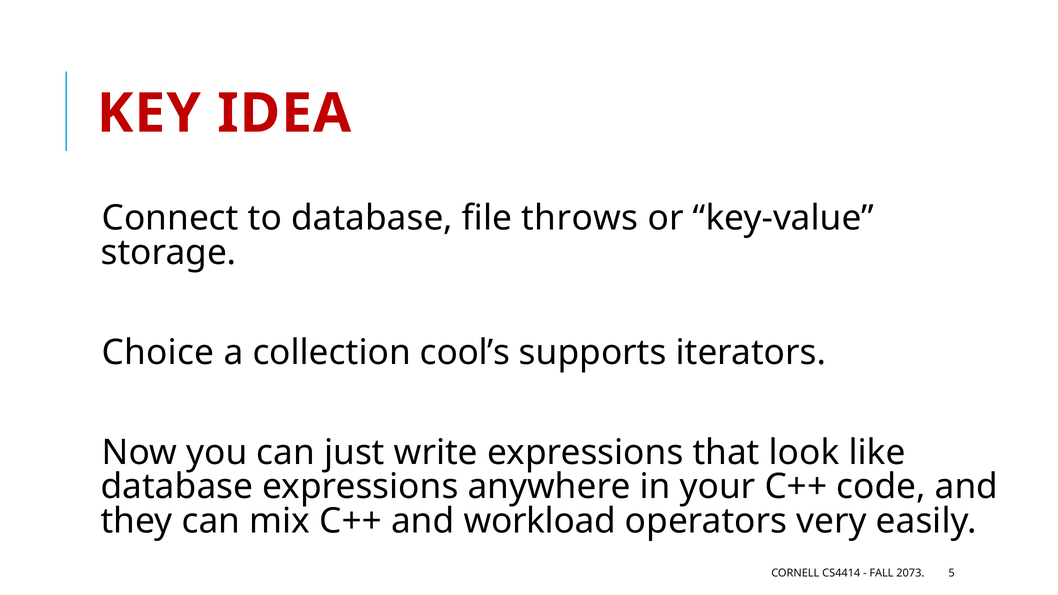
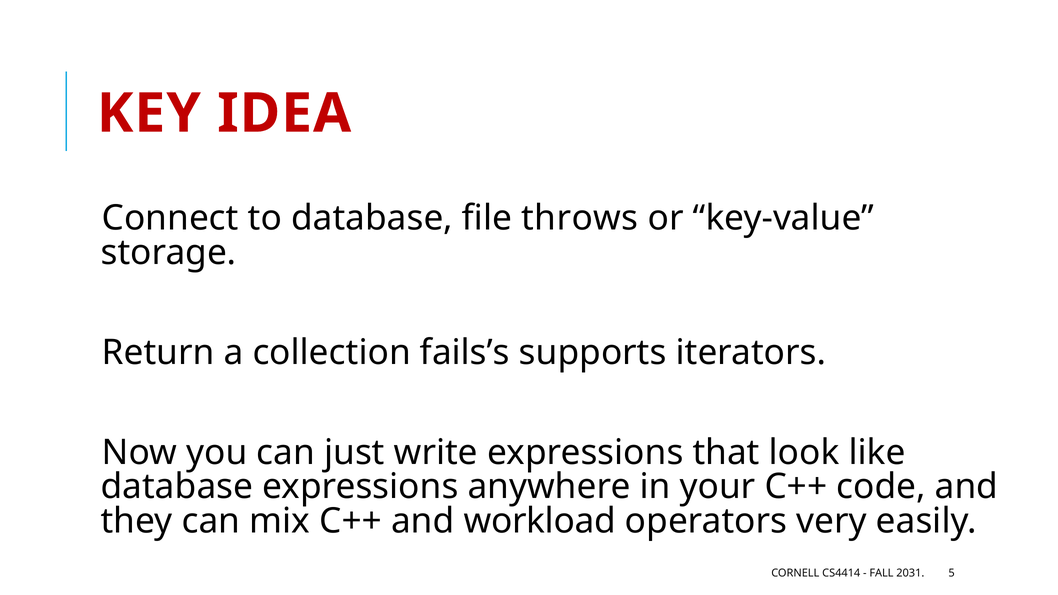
Choice: Choice -> Return (158, 352)
cool’s: cool’s -> fails’s (465, 352)
2073: 2073 -> 2031 (910, 573)
